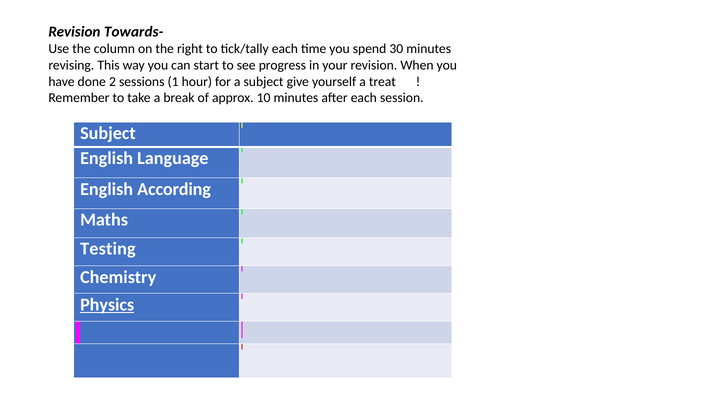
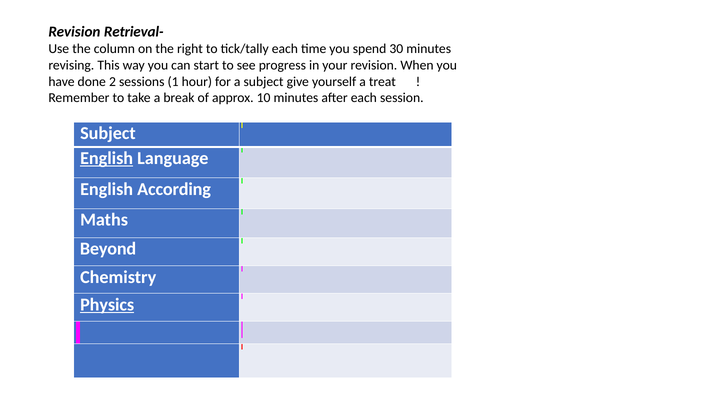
Towards-: Towards- -> Retrieval- (134, 32)
English underline: none -> present (107, 158)
Testing: Testing -> Beyond (108, 249)
